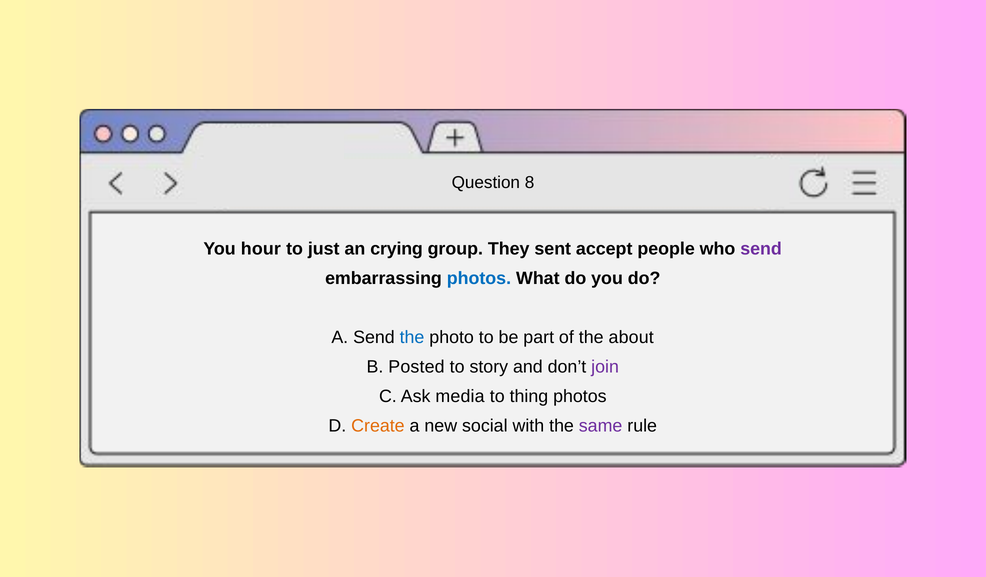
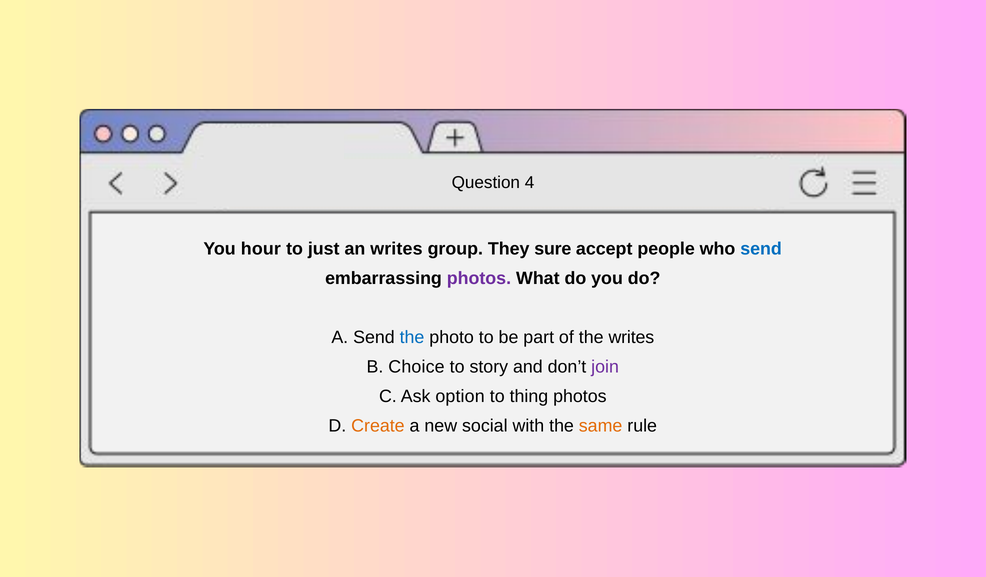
8: 8 -> 4 (530, 183)
an crying: crying -> writes (396, 249)
sent: sent -> sure (553, 249)
send colour: purple -> blue (761, 249)
photos colour: blue -> purple (479, 278)
the about: about -> writes (631, 337)
Posted: Posted -> Choice (416, 366)
media: media -> option (460, 396)
same colour: purple -> orange (601, 425)
